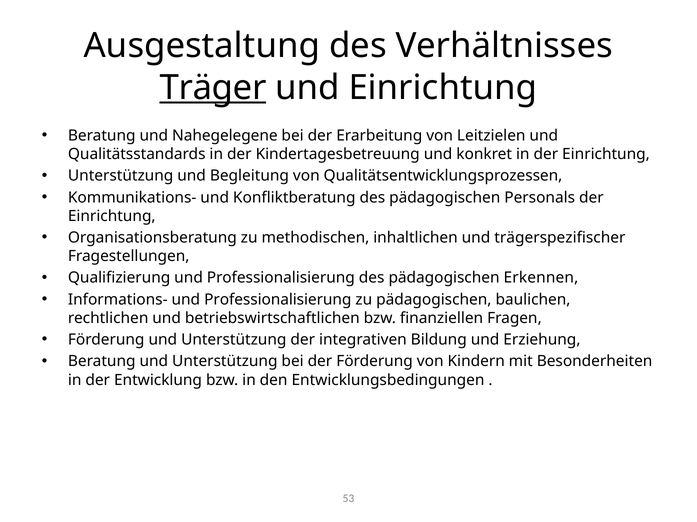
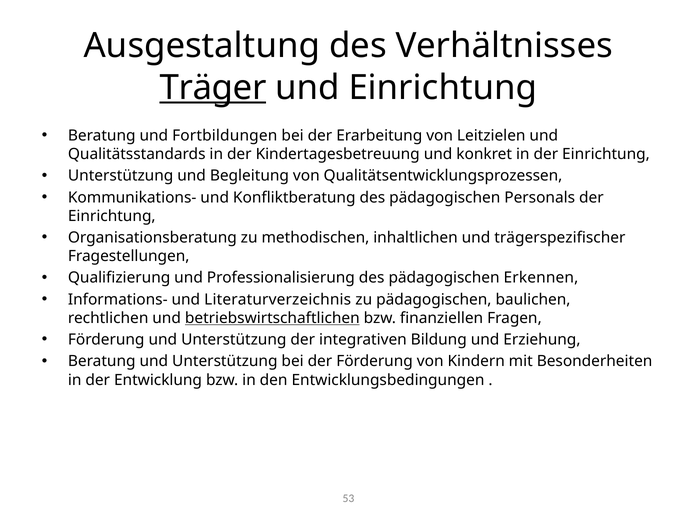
Nahegelegene: Nahegelegene -> Fortbildungen (225, 136)
Informations- und Professionalisierung: Professionalisierung -> Literaturverzeichnis (278, 300)
betriebswirtschaftlichen underline: none -> present (272, 319)
